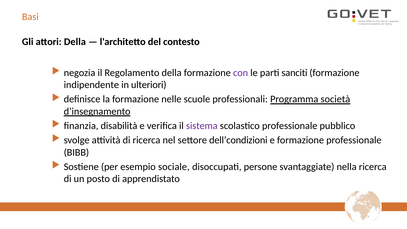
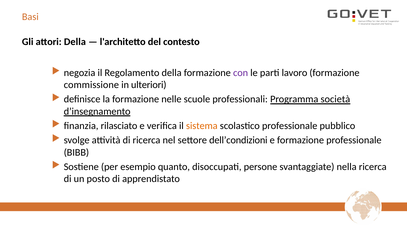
sanciti: sanciti -> lavoro (294, 73)
indipendente: indipendente -> commissione (91, 85)
disabilità: disabilità -> rilasciato (119, 126)
sistema colour: purple -> orange (202, 126)
sociale: sociale -> quanto (174, 167)
